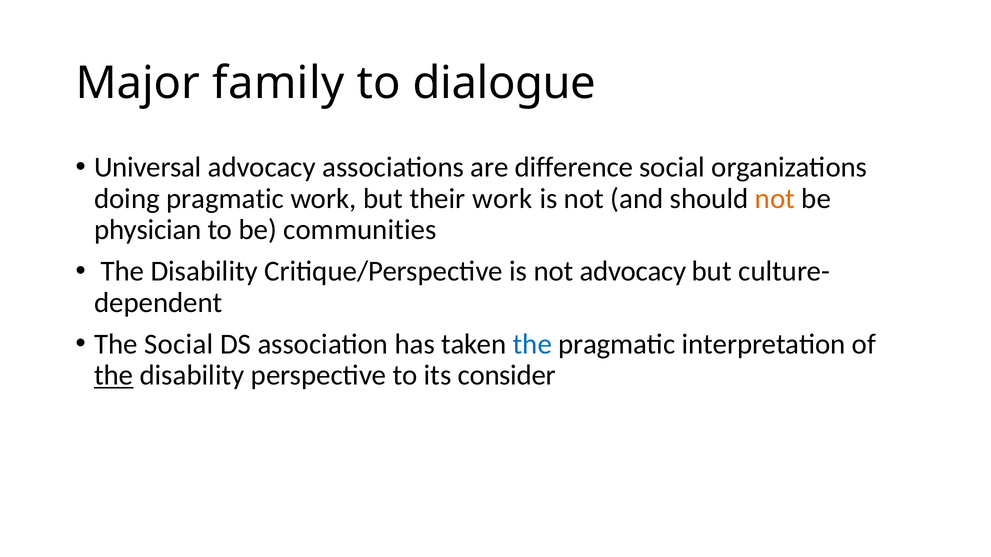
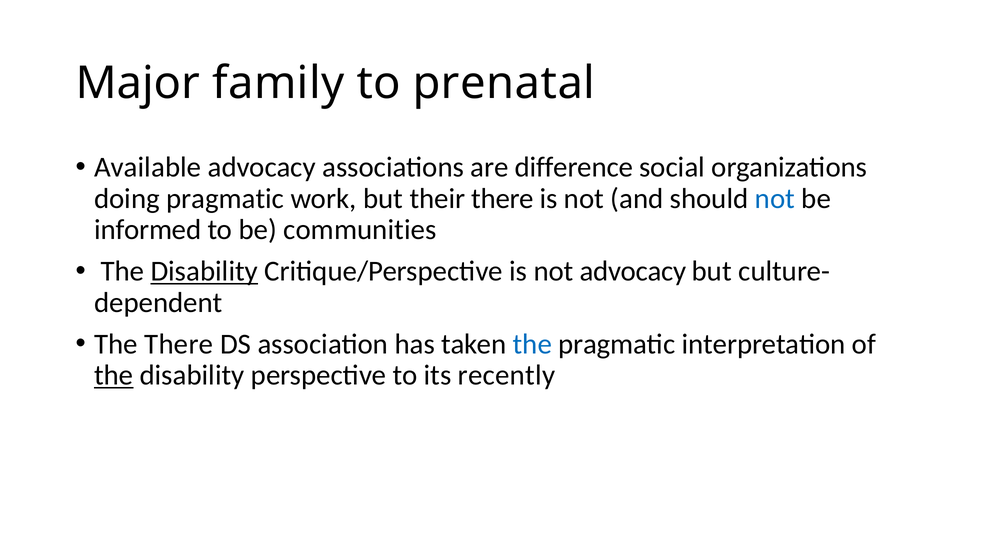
dialogue: dialogue -> prenatal (504, 83)
Universal: Universal -> Available (148, 168)
their work: work -> there (503, 199)
not colour: orange -> blue (775, 199)
physician: physician -> informed (148, 230)
Disability underline: none -> present (204, 272)
The Social: Social -> There (179, 344)
consider: consider -> recently (507, 376)
